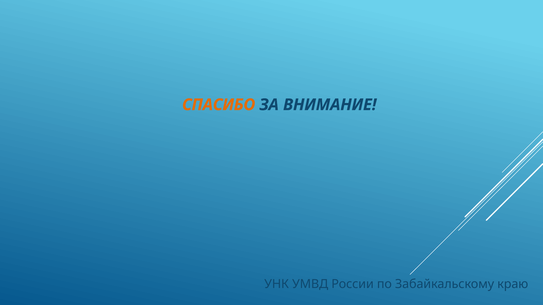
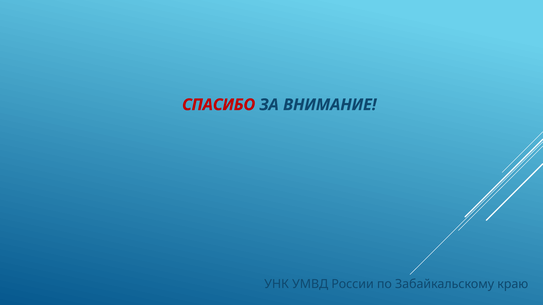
СПАСИБО colour: orange -> red (219, 105)
